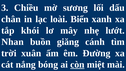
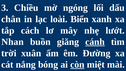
sương: sương -> ngóng (75, 8)
khói: khói -> cách (30, 30)
cánh underline: none -> present (95, 42)
